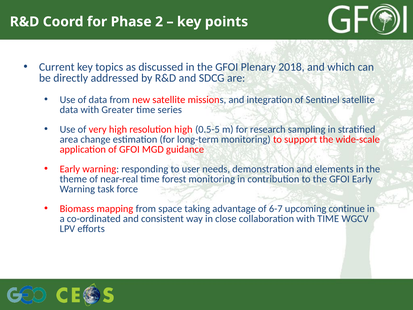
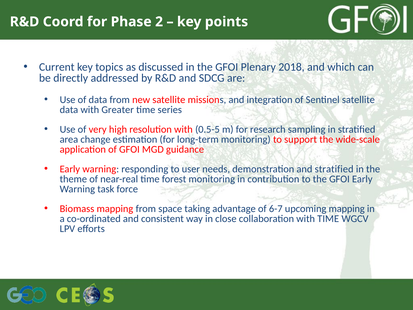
resolution high: high -> with (183, 129)
and elements: elements -> stratified (334, 169)
upcoming continue: continue -> mapping (347, 209)
